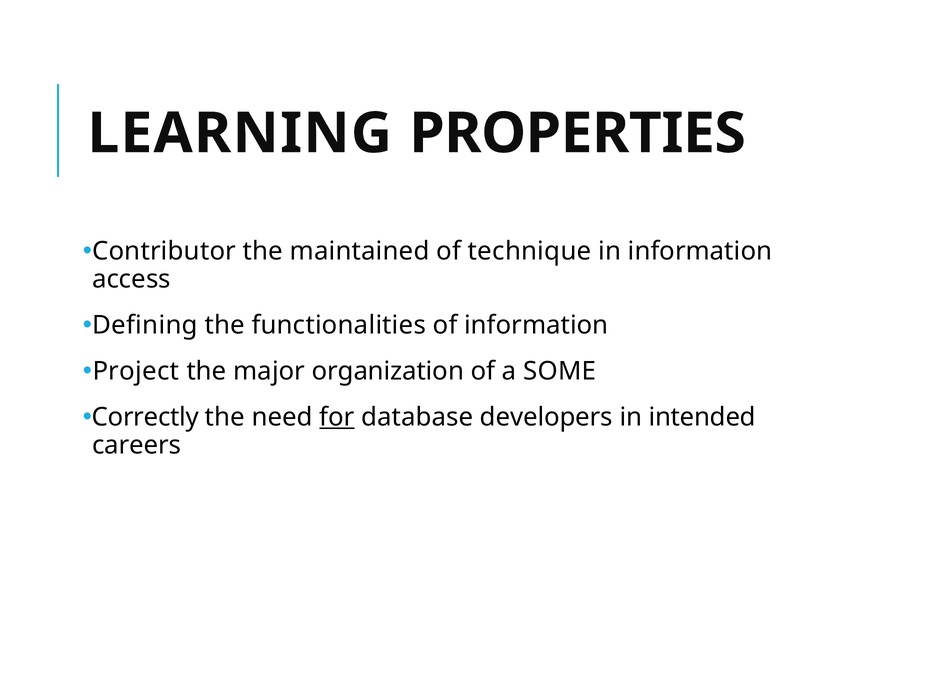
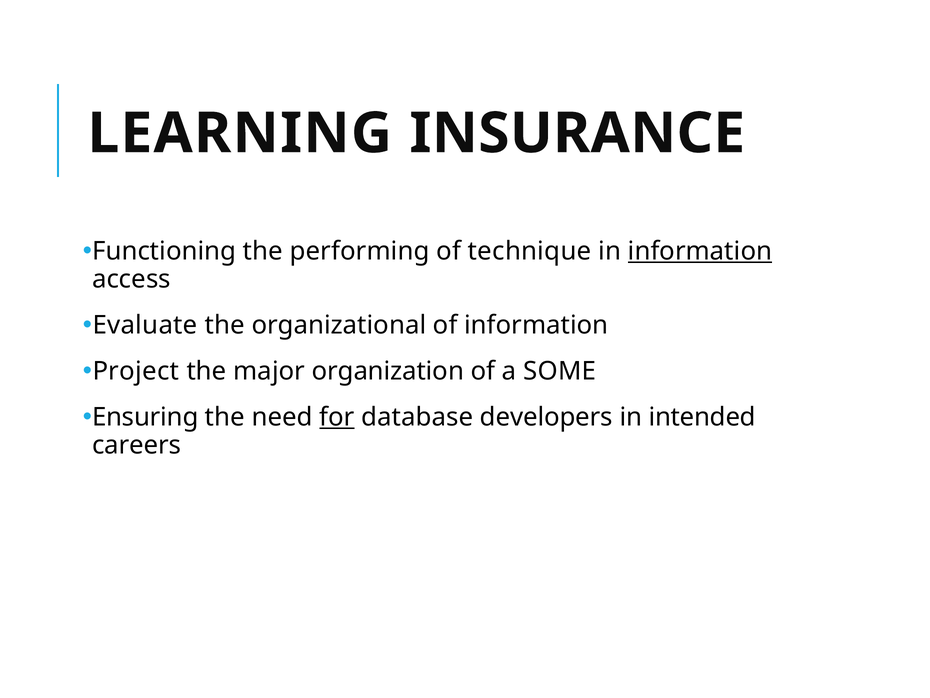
PROPERTIES: PROPERTIES -> INSURANCE (577, 133)
Contributor: Contributor -> Functioning (164, 251)
maintained: maintained -> performing (360, 251)
information underline: none -> present (700, 251)
Defining: Defining -> Evaluate (145, 325)
functionalities: functionalities -> organizational (339, 325)
Correctly: Correctly -> Ensuring (145, 417)
